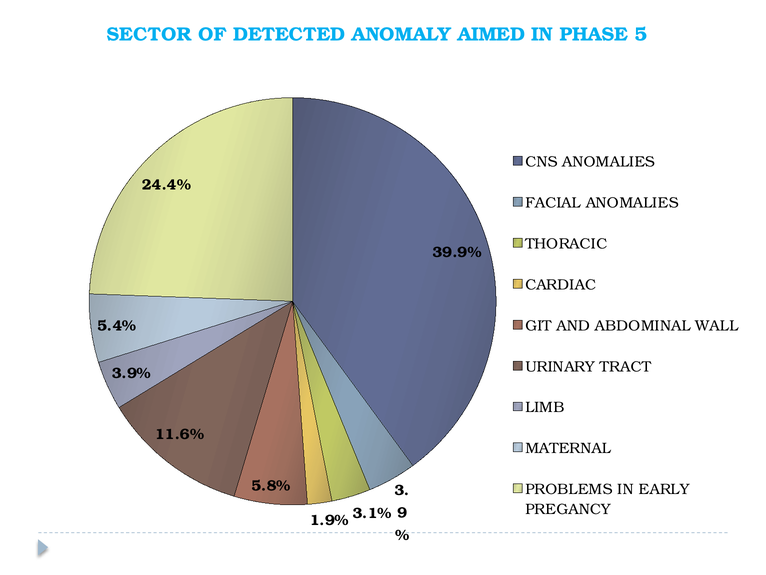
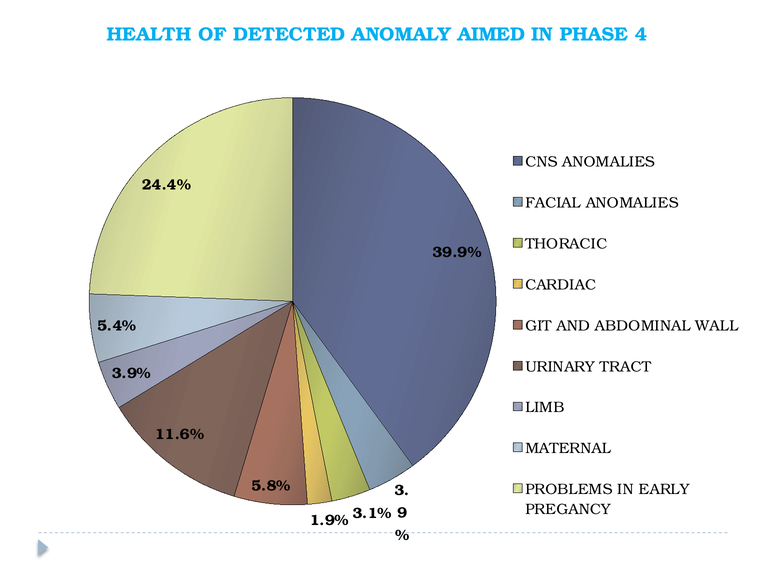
SECTOR: SECTOR -> HEALTH (149, 35)
5: 5 -> 4 (641, 35)
